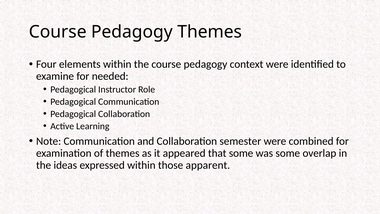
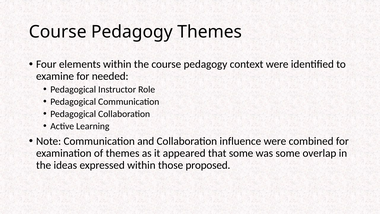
semester: semester -> influence (240, 141)
apparent: apparent -> proposed (208, 165)
